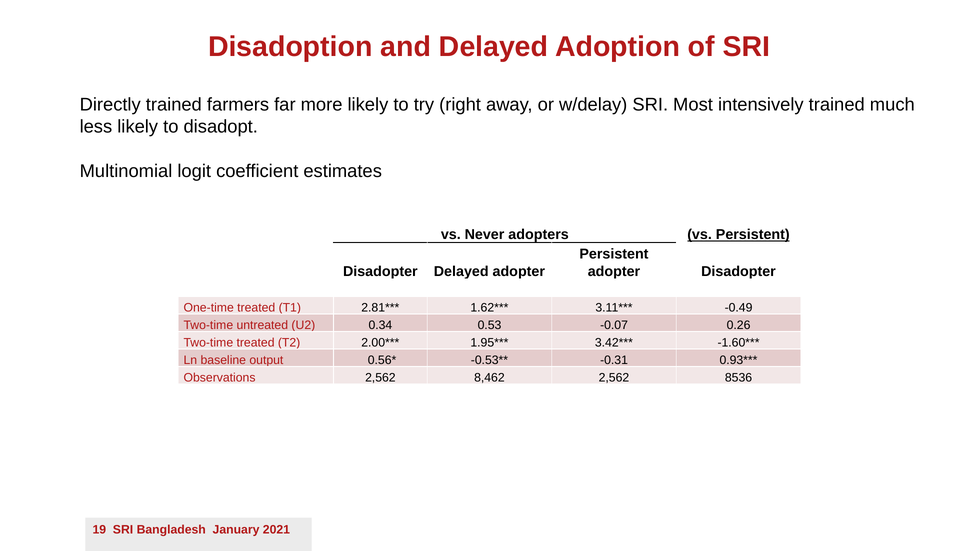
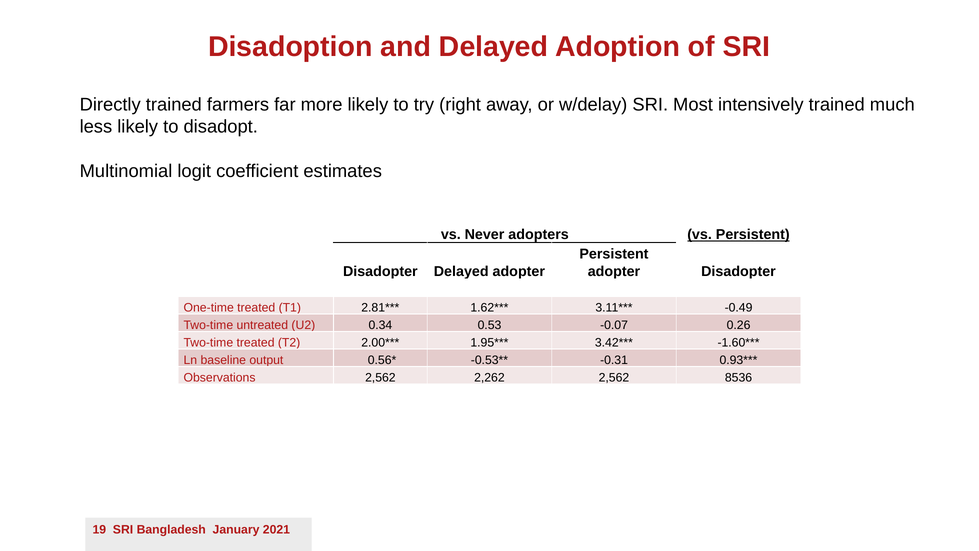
8,462: 8,462 -> 2,262 (489, 377)
